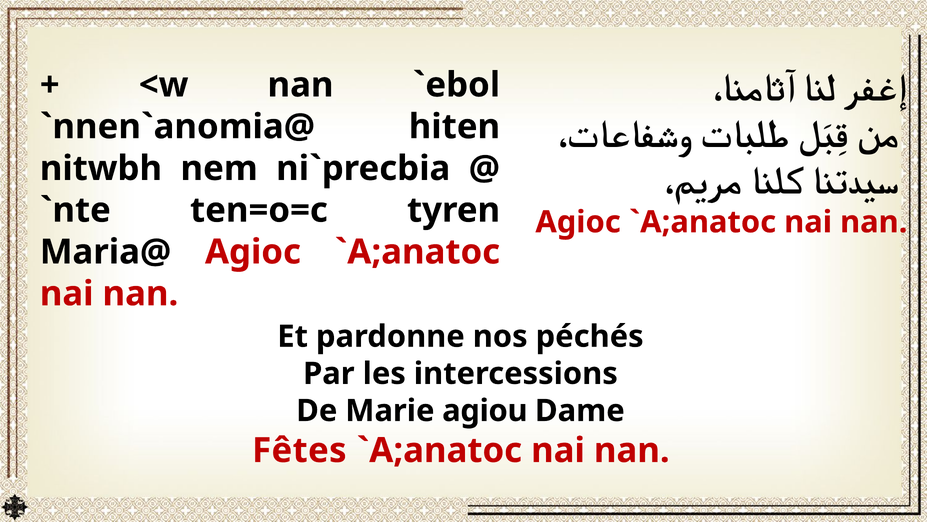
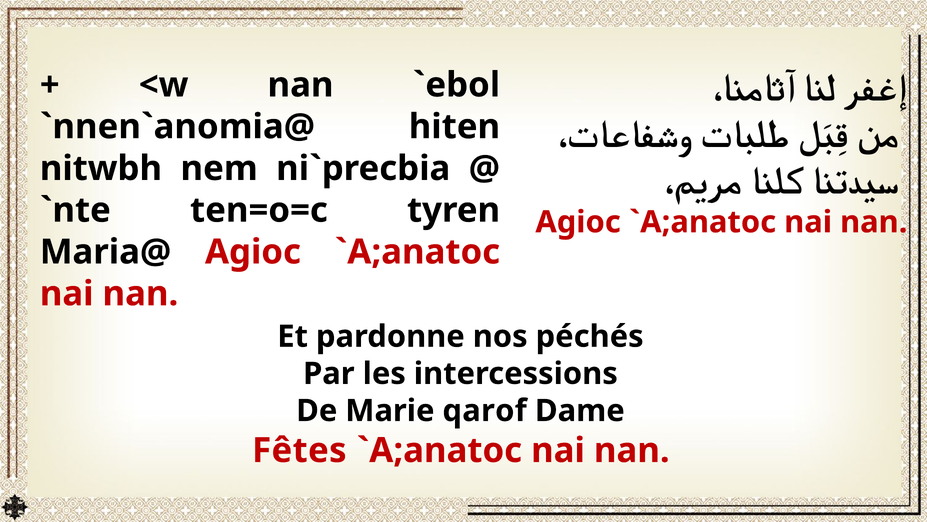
agiou: agiou -> qarof (485, 410)
